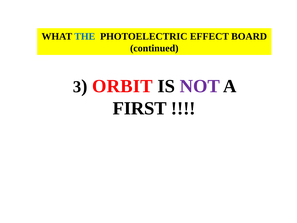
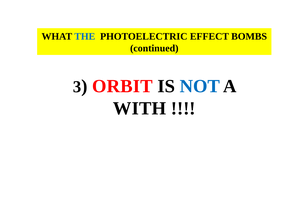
BOARD: BOARD -> BOMBS (249, 36)
NOT colour: purple -> blue (200, 86)
FIRST: FIRST -> WITH (139, 108)
